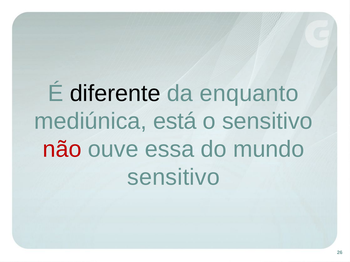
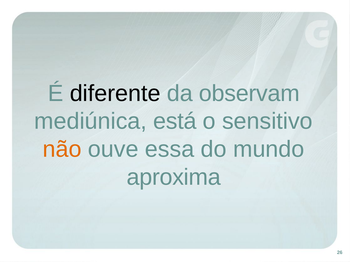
enquanto: enquanto -> observam (249, 94)
não colour: red -> orange (62, 150)
sensitivo: sensitivo -> aproxima (174, 178)
